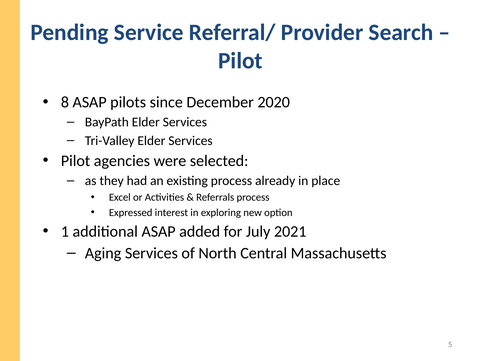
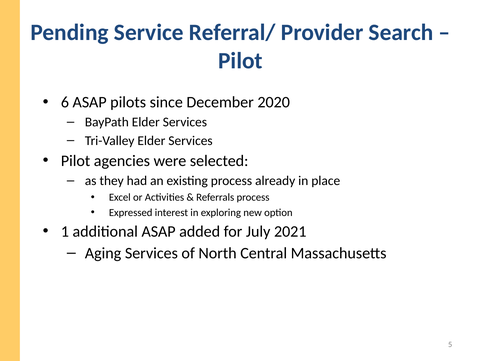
8: 8 -> 6 (65, 102)
